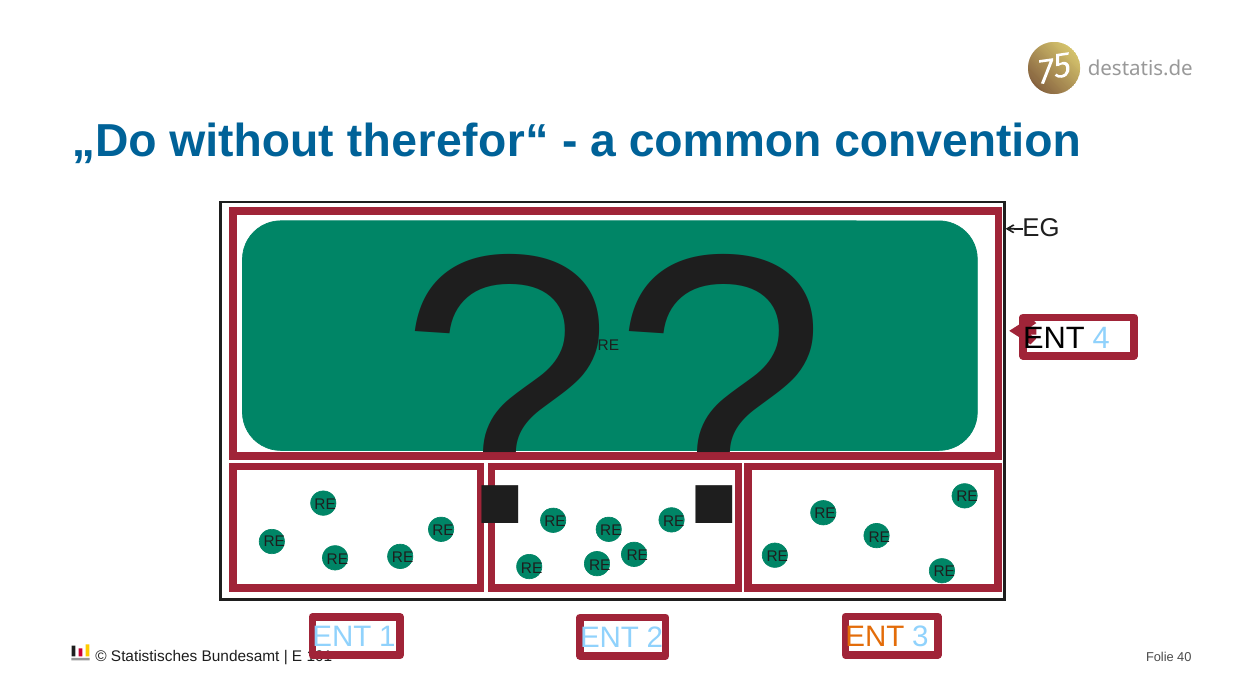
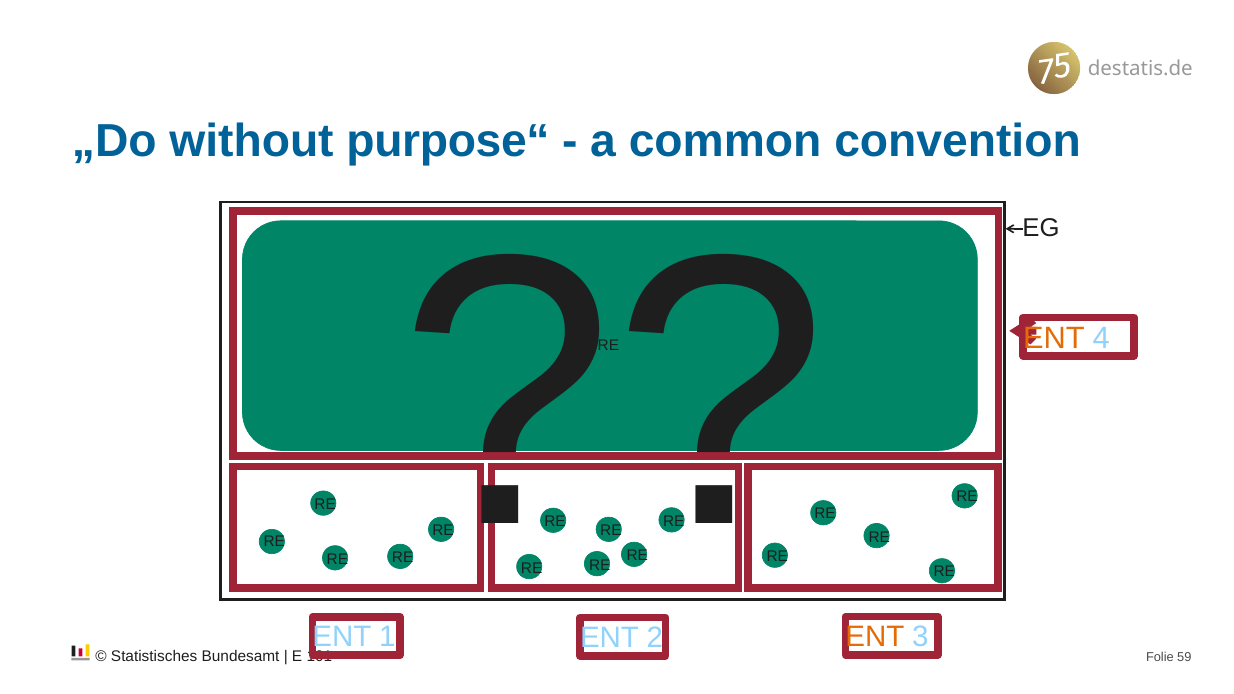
therefor“: therefor“ -> purpose“ (448, 142)
ENT colour: black -> orange (1054, 338)
40: 40 -> 59 (1184, 657)
